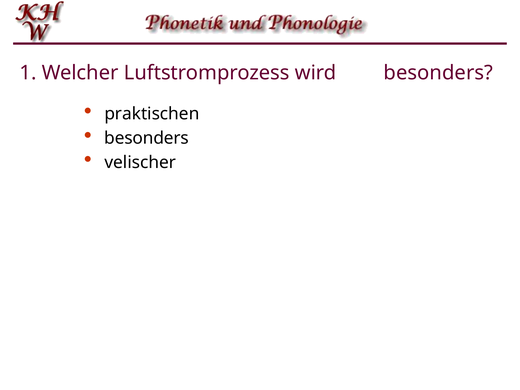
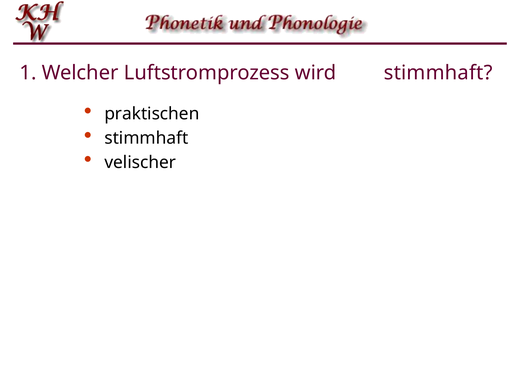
wird besonders: besonders -> stimmhaft (438, 73)
besonders: besonders -> stimmhaft (146, 138)
